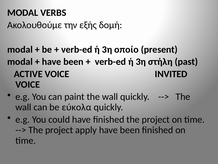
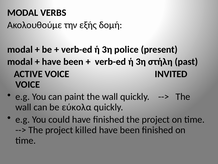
οποίο: οποίο -> police (126, 49)
apply: apply -> killed (86, 130)
